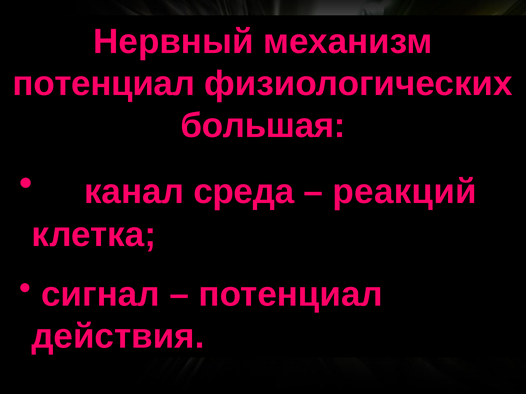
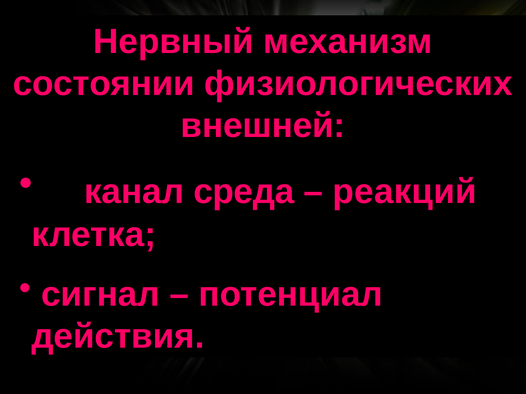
потенциал: потенциал -> состоянии (104, 84)
большая: большая -> внешней (263, 126)
